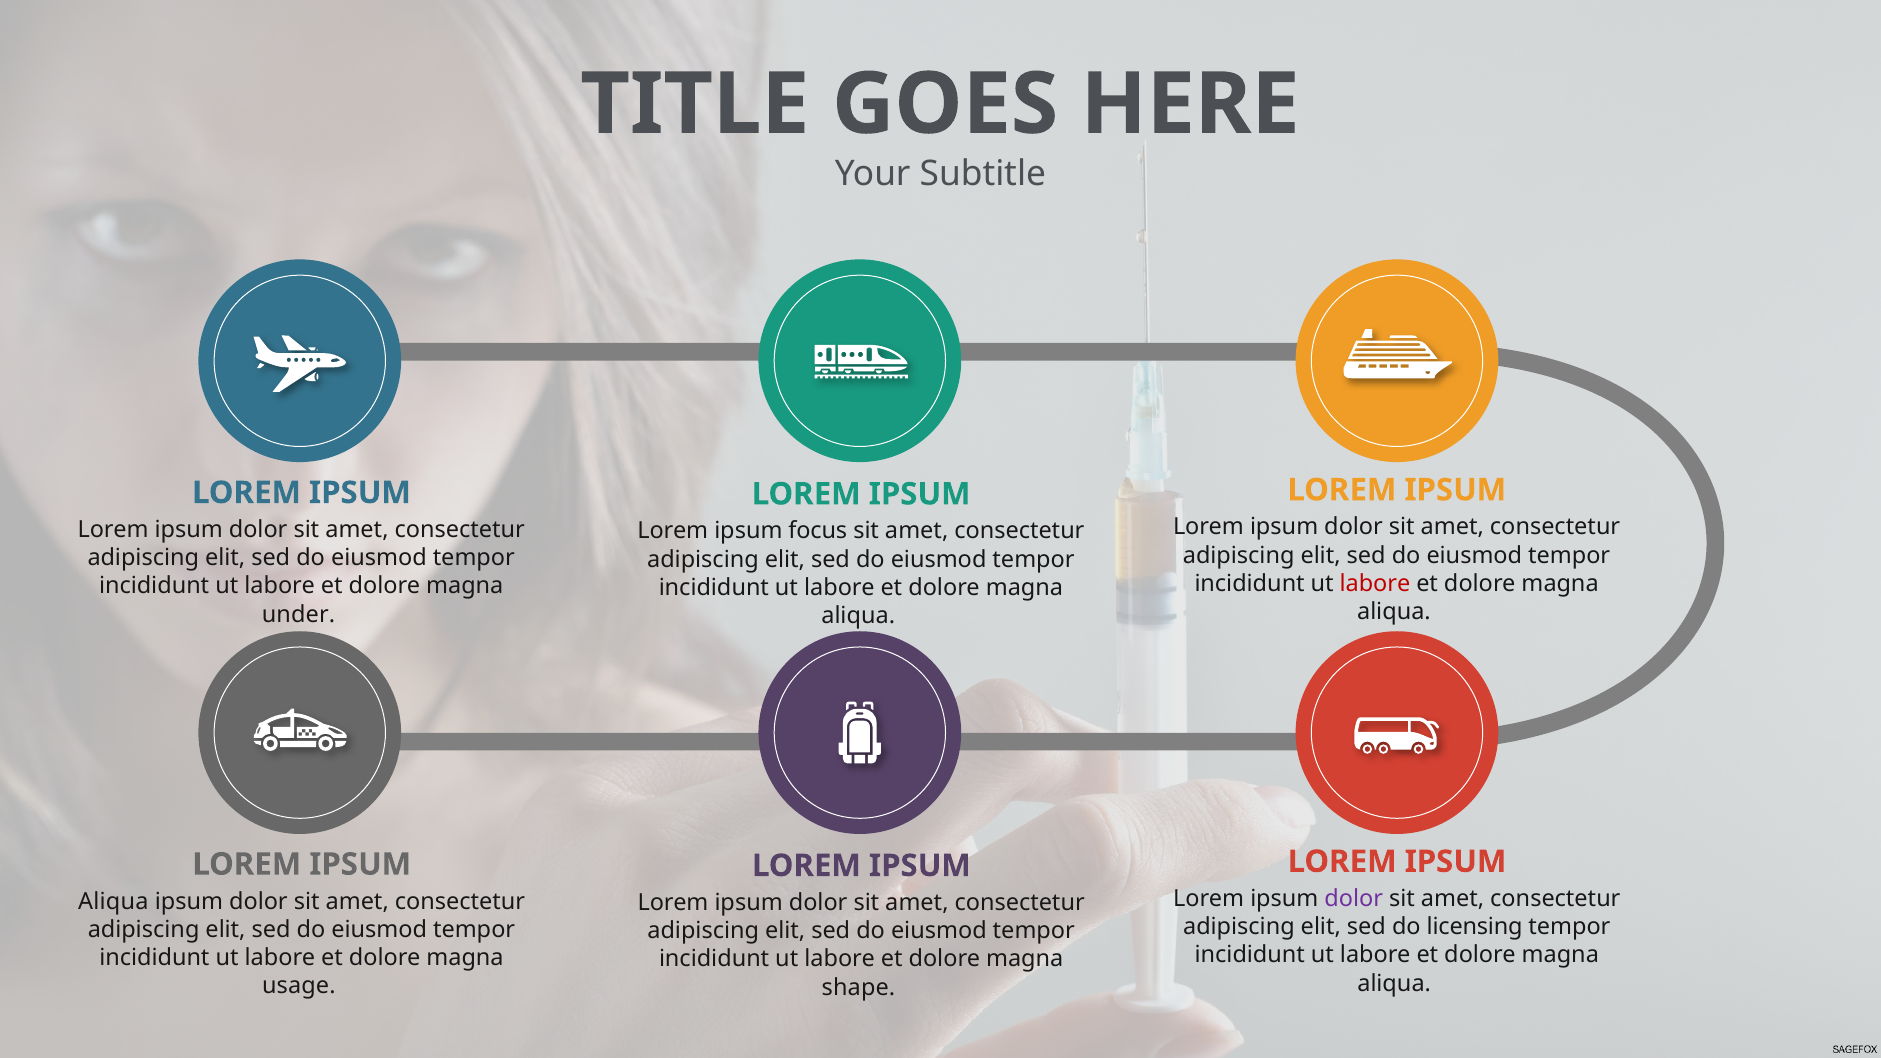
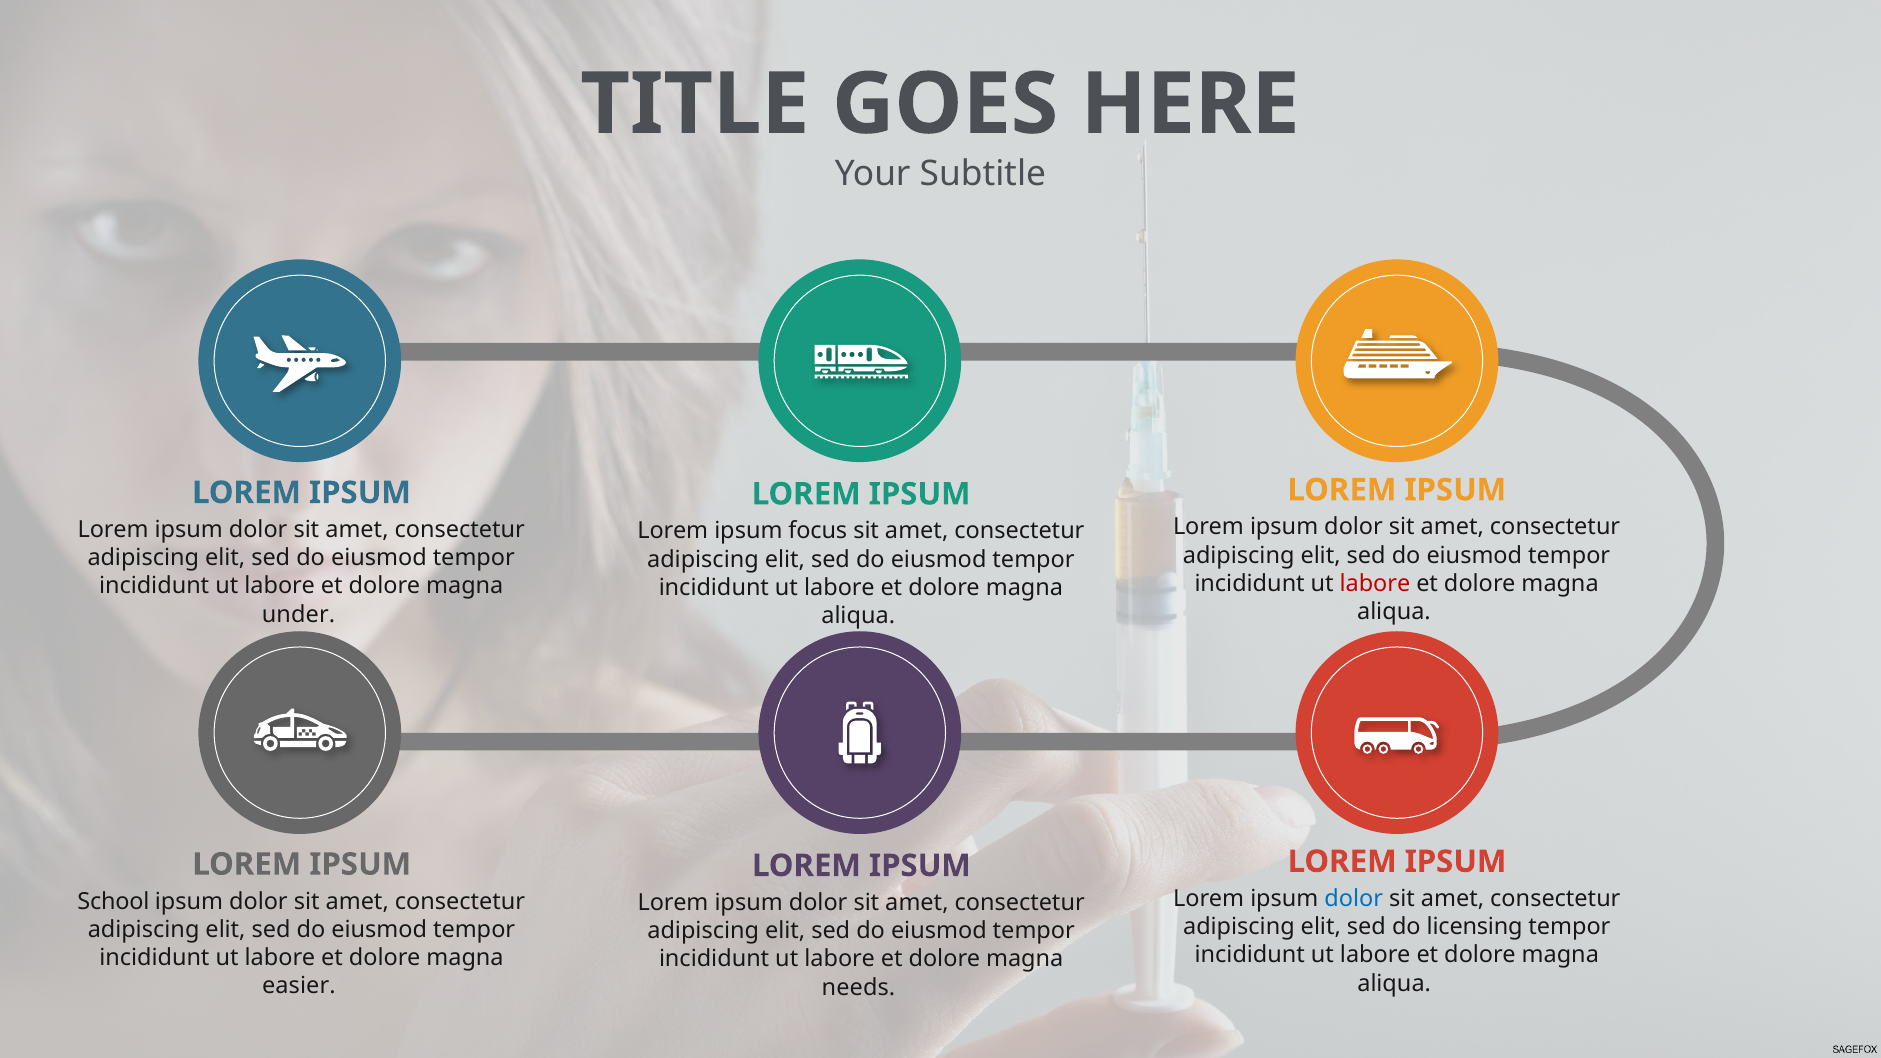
dolor colour: purple -> blue (1354, 899)
Aliqua: Aliqua -> School (113, 901)
usage: usage -> easier (299, 986)
shape: shape -> needs (859, 987)
